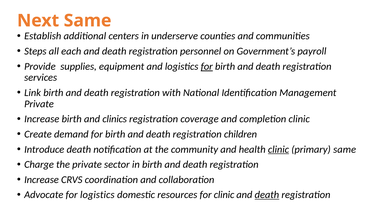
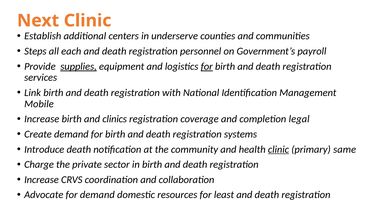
Same: Same -> Clinic (88, 21)
supplies underline: none -> present (79, 67)
Private: Private -> Mobile (39, 104)
completion clinic: clinic -> legal (299, 119)
children: children -> systems (240, 134)
for logistics: logistics -> demand (97, 195)
for clinic: clinic -> least (224, 195)
death underline: present -> none (267, 195)
